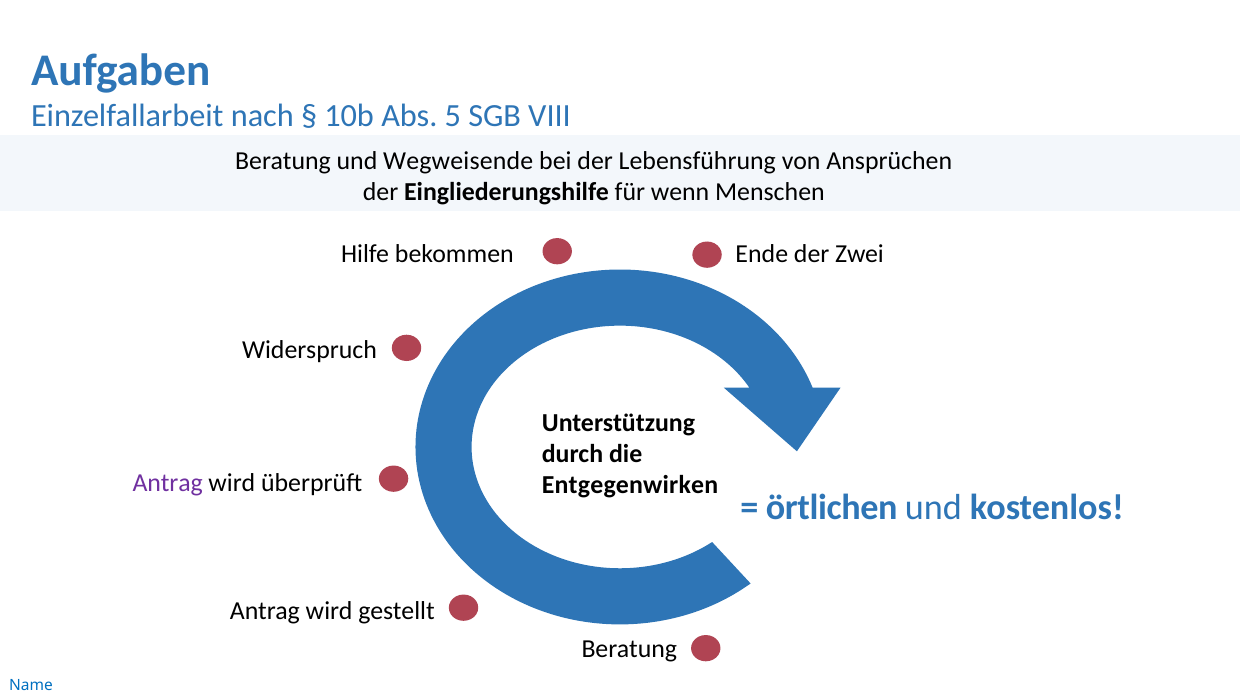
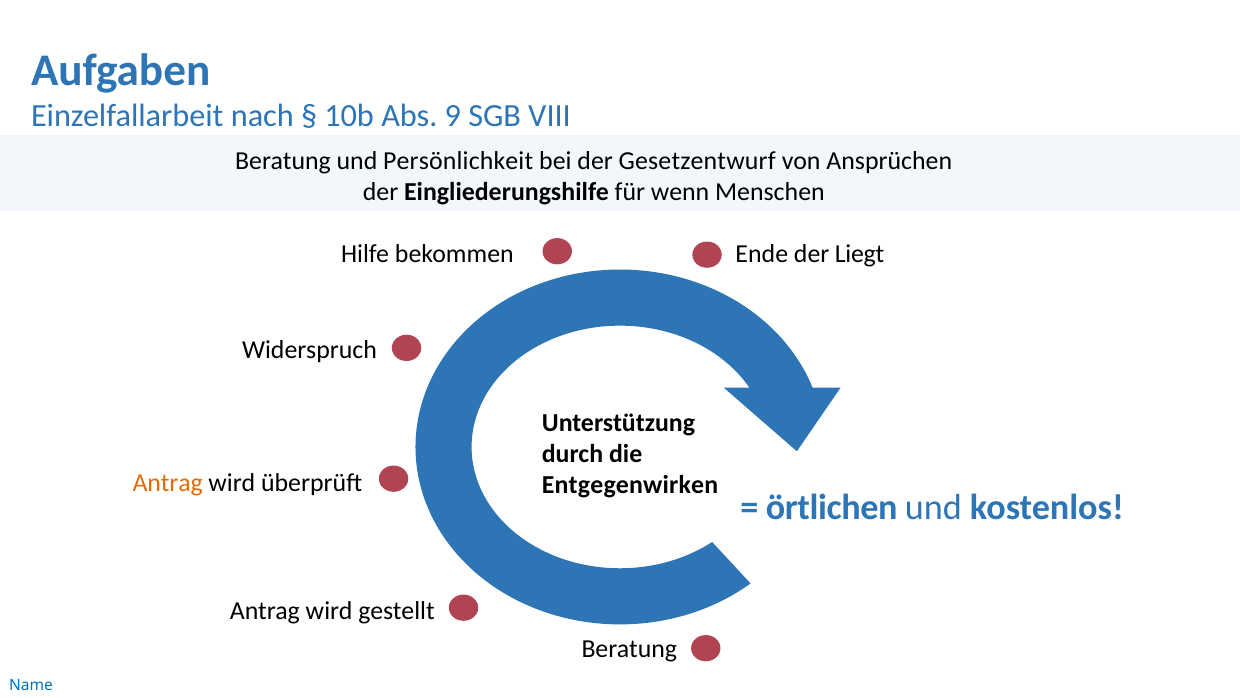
5: 5 -> 9 (453, 116)
Wegweisende: Wegweisende -> Persönlichkeit (458, 160)
Lebensführung: Lebensführung -> Gesetzentwurf (697, 160)
Zwei: Zwei -> Liegt (859, 254)
Antrag colour: purple -> orange (168, 483)
